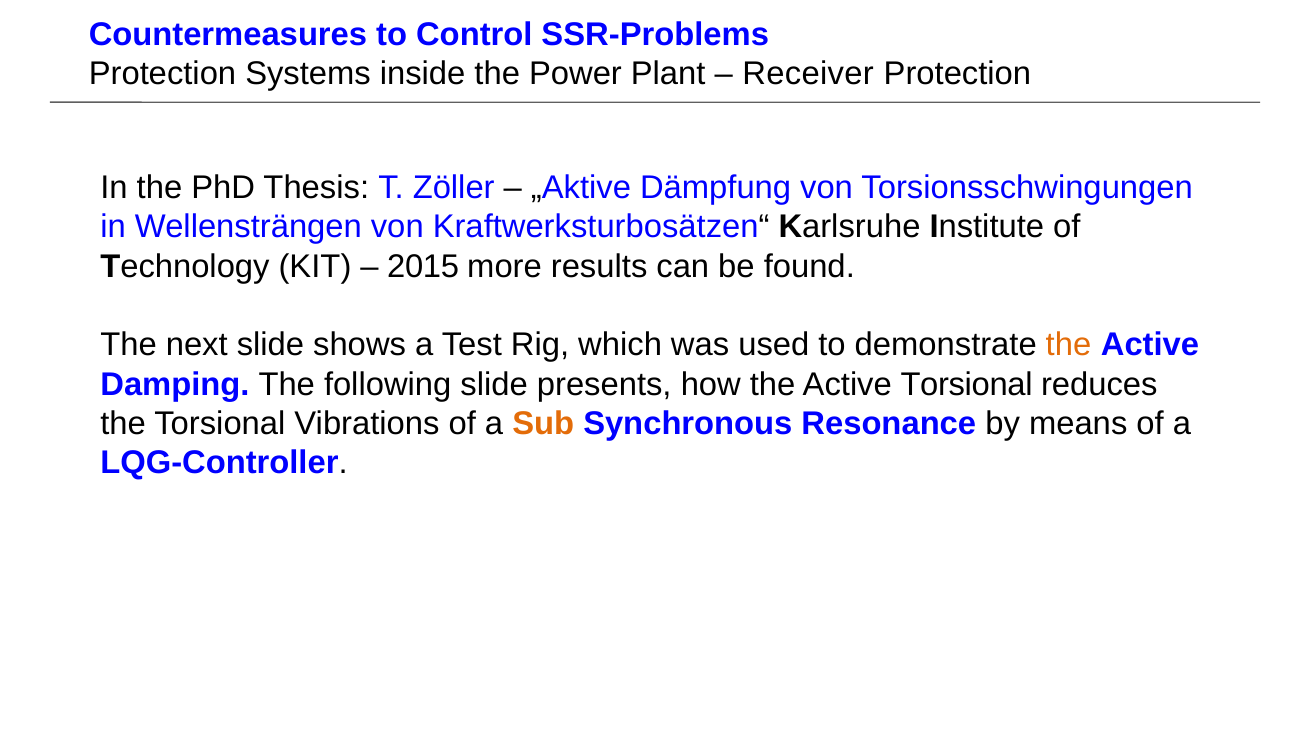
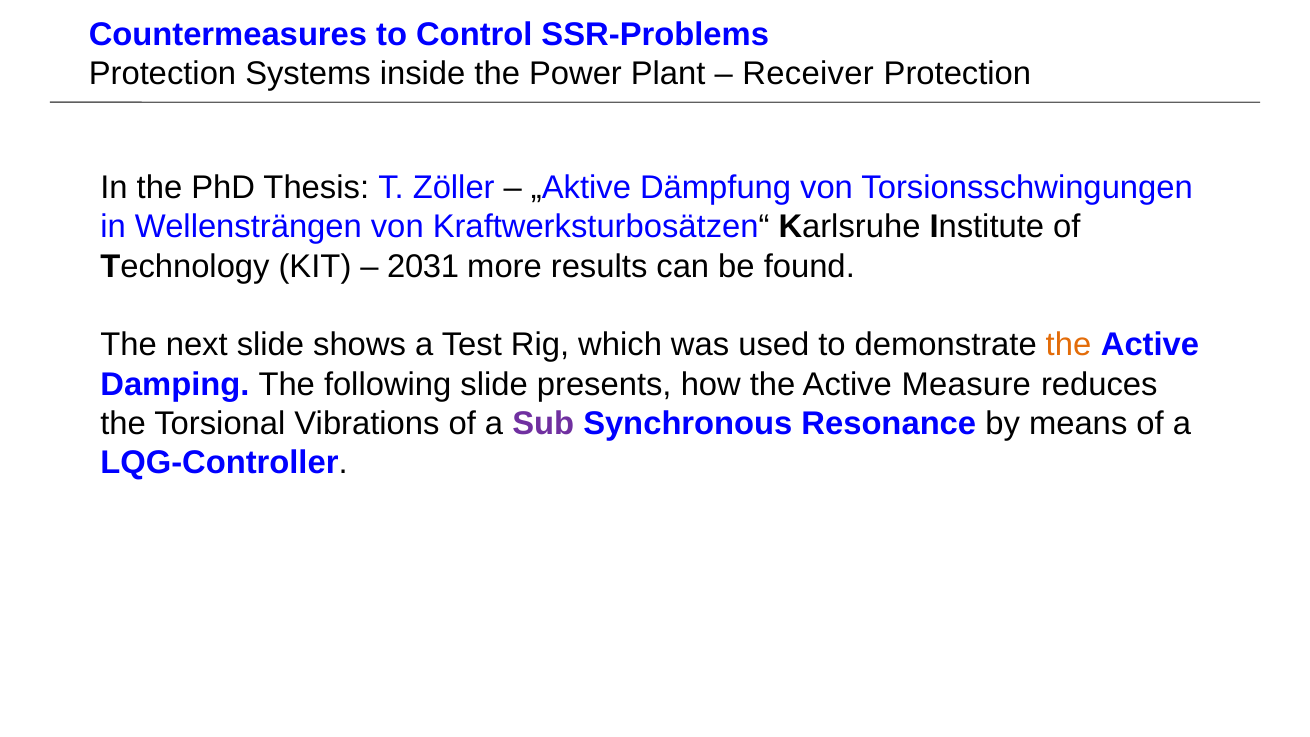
2015: 2015 -> 2031 (423, 266)
Active Torsional: Torsional -> Measure (966, 384)
Sub colour: orange -> purple (543, 423)
